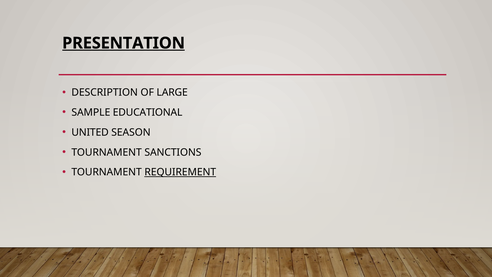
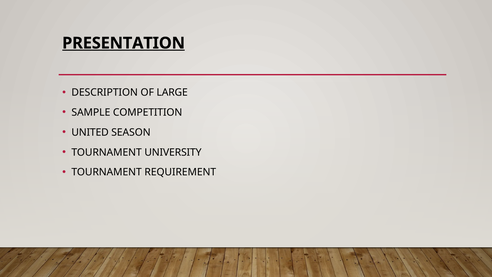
EDUCATIONAL: EDUCATIONAL -> COMPETITION (148, 112)
SANCTIONS: SANCTIONS -> UNIVERSITY (173, 152)
REQUIREMENT underline: present -> none (180, 172)
